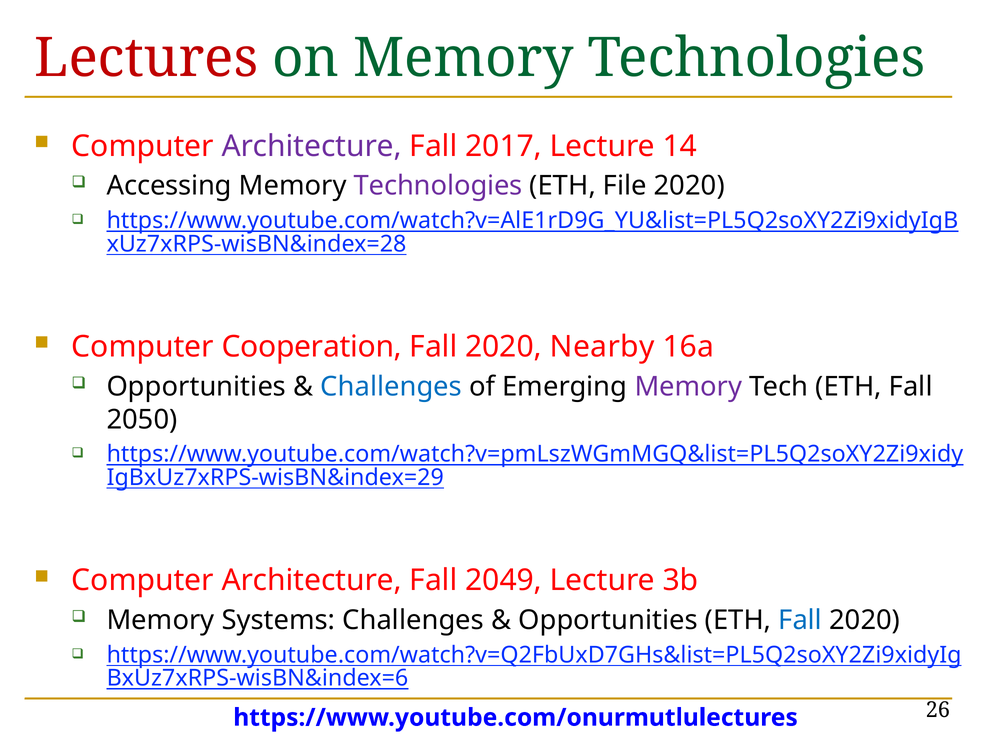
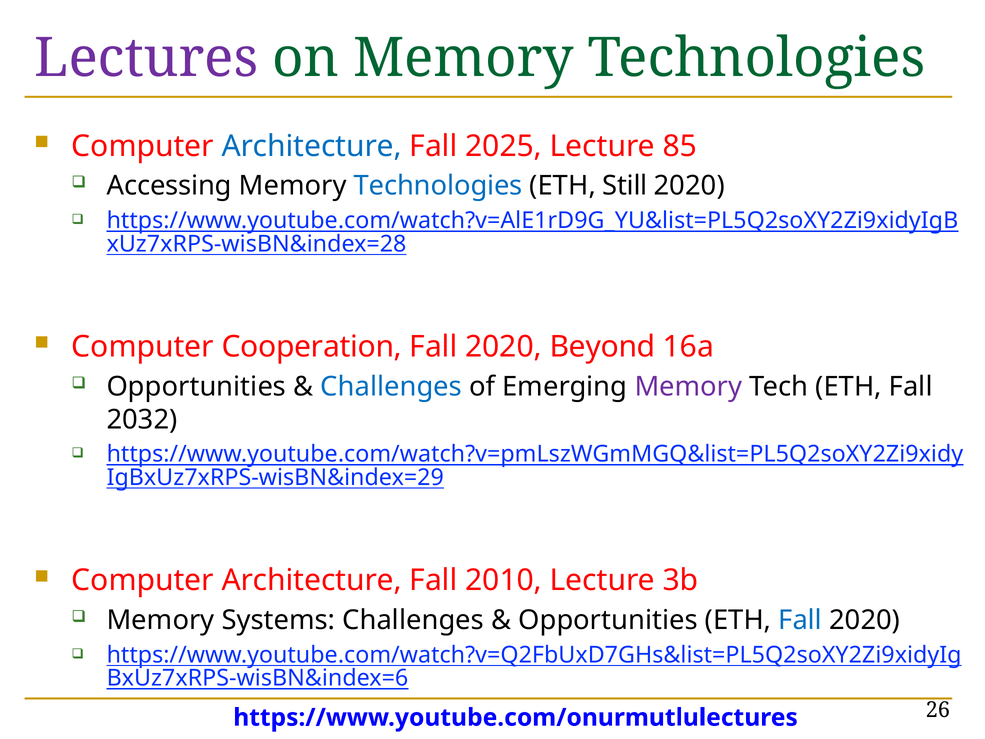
Lectures colour: red -> purple (146, 58)
Architecture colour: purple -> blue (312, 146)
2017: 2017 -> 2025 (504, 146)
14: 14 -> 85 (680, 146)
Technologies colour: purple -> blue (438, 186)
File: File -> Still (625, 186)
Nearby: Nearby -> Beyond (602, 347)
2050: 2050 -> 2032 (142, 419)
2049: 2049 -> 2010 (504, 580)
